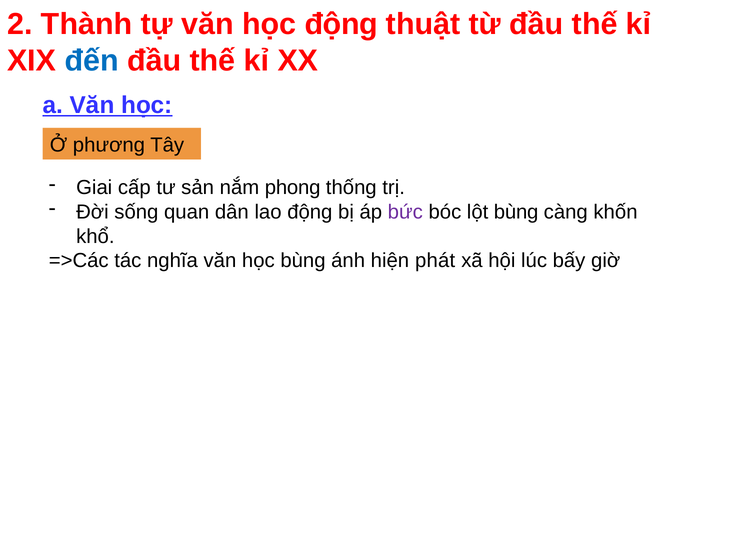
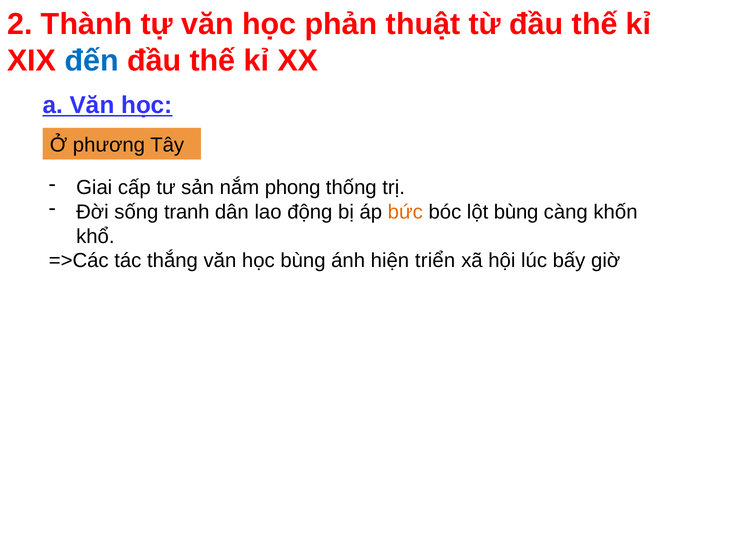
học động: động -> phản (341, 24)
quan: quan -> tranh (187, 212)
bức colour: purple -> orange (405, 212)
nghĩa: nghĩa -> thắng (172, 261)
phát: phát -> triển (435, 261)
